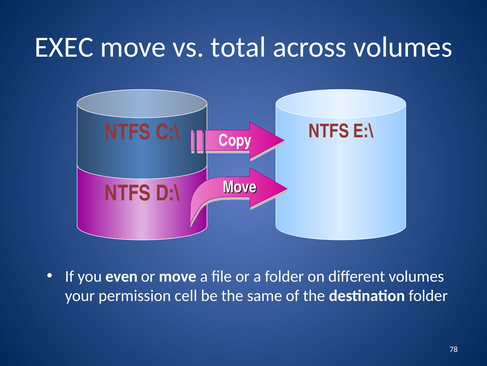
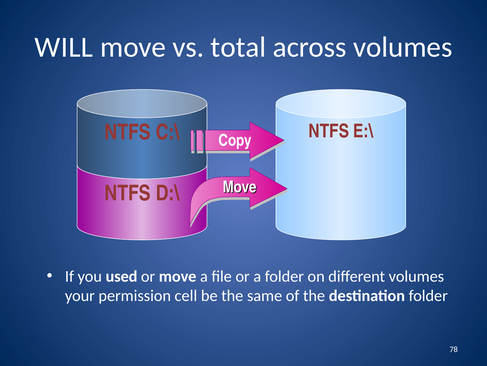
EXEC: EXEC -> WILL (64, 47)
even: even -> used (121, 276)
